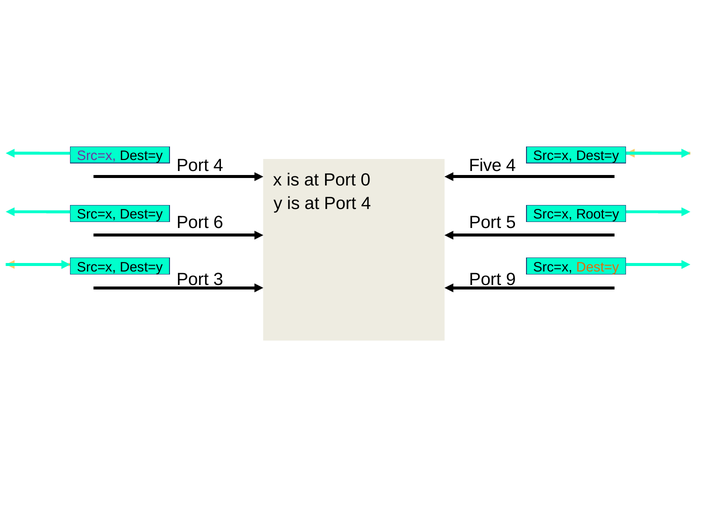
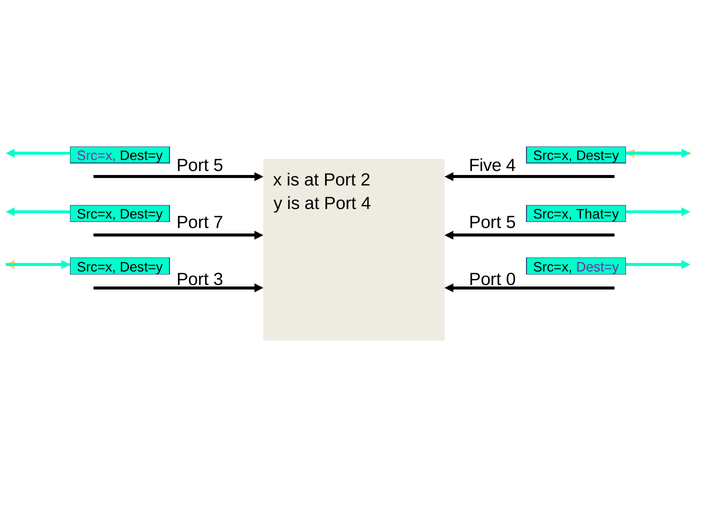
4: 4 -> 5 (218, 165)
0: 0 -> 2 (366, 180)
Root=y: Root=y -> That=y (598, 214)
6: 6 -> 7 (218, 222)
Dest=y colour: orange -> purple (598, 267)
9: 9 -> 0 (511, 279)
